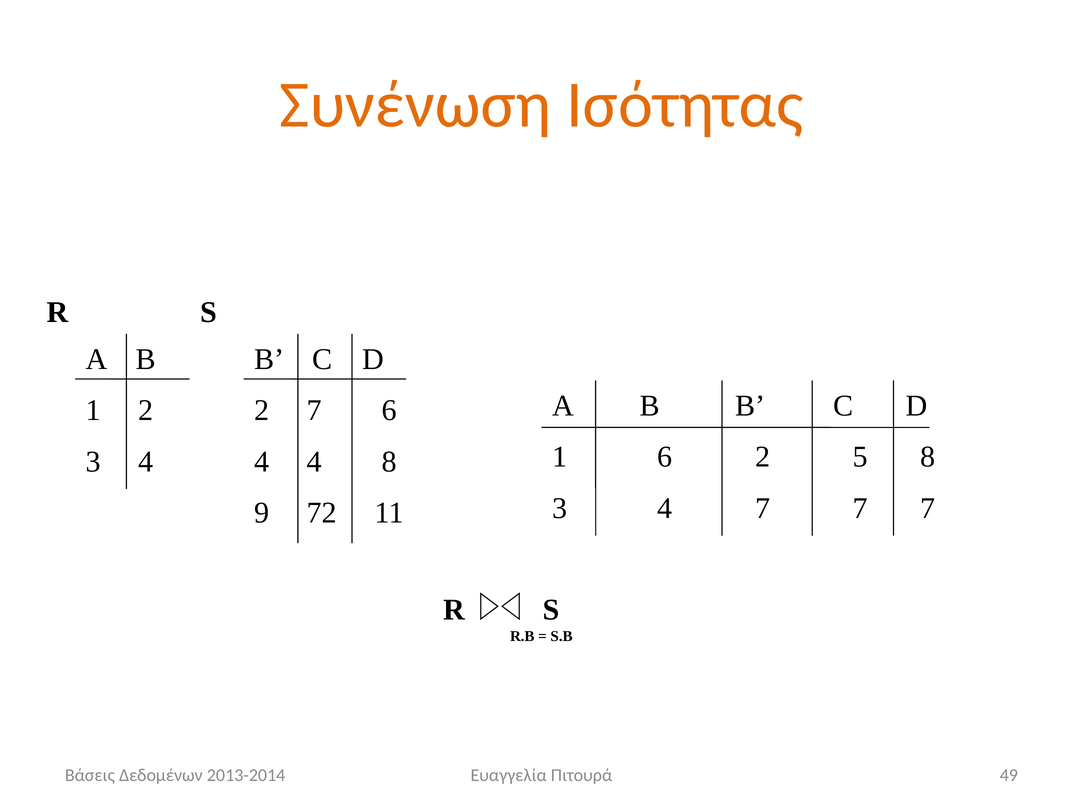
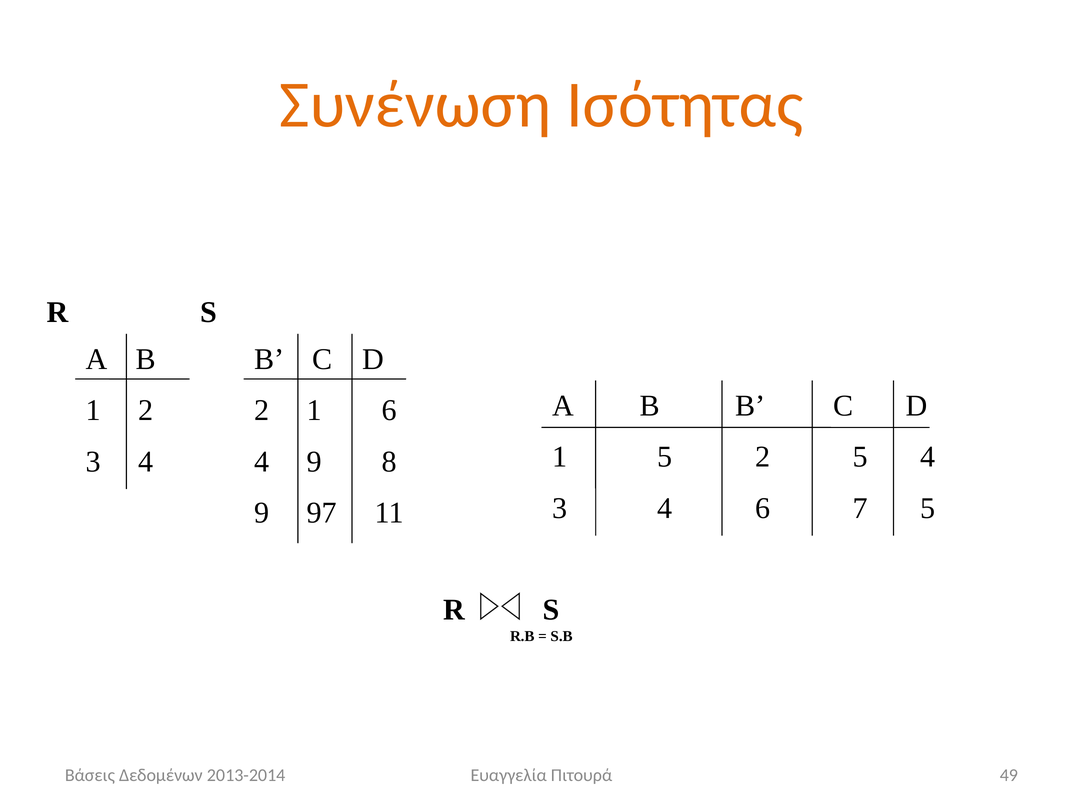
2 7: 7 -> 1 (314, 411)
1 6: 6 -> 5 (665, 457)
5 8: 8 -> 4 (928, 457)
4 4: 4 -> 9 (314, 462)
4 7: 7 -> 6 (763, 508)
7: 7 -> 5 (928, 508)
72: 72 -> 97 (322, 513)
